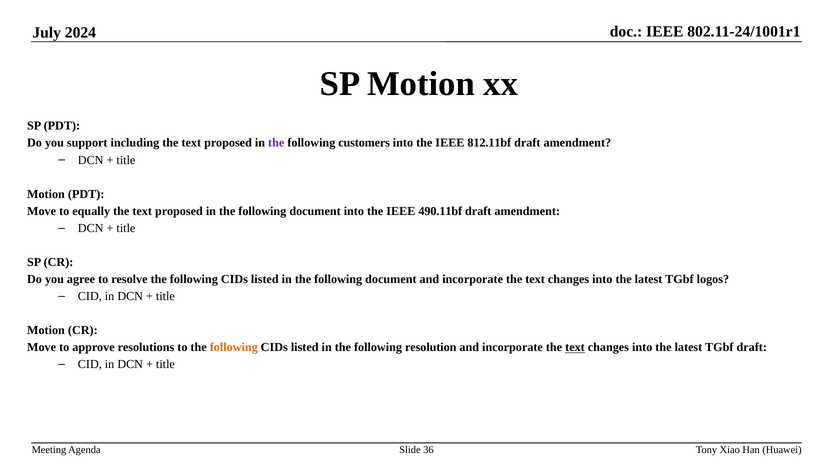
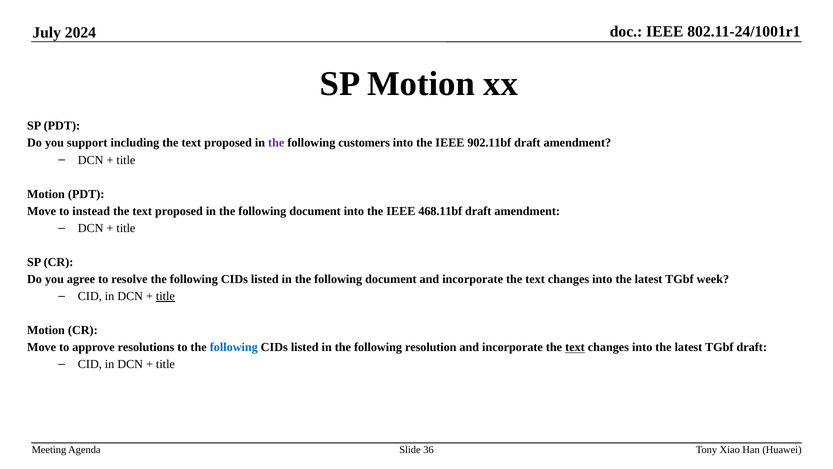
812.11bf: 812.11bf -> 902.11bf (489, 143)
equally: equally -> instead (91, 211)
490.11bf: 490.11bf -> 468.11bf (440, 211)
logos: logos -> week (713, 279)
title underline: none -> present (165, 296)
following colour: orange -> blue (234, 347)
